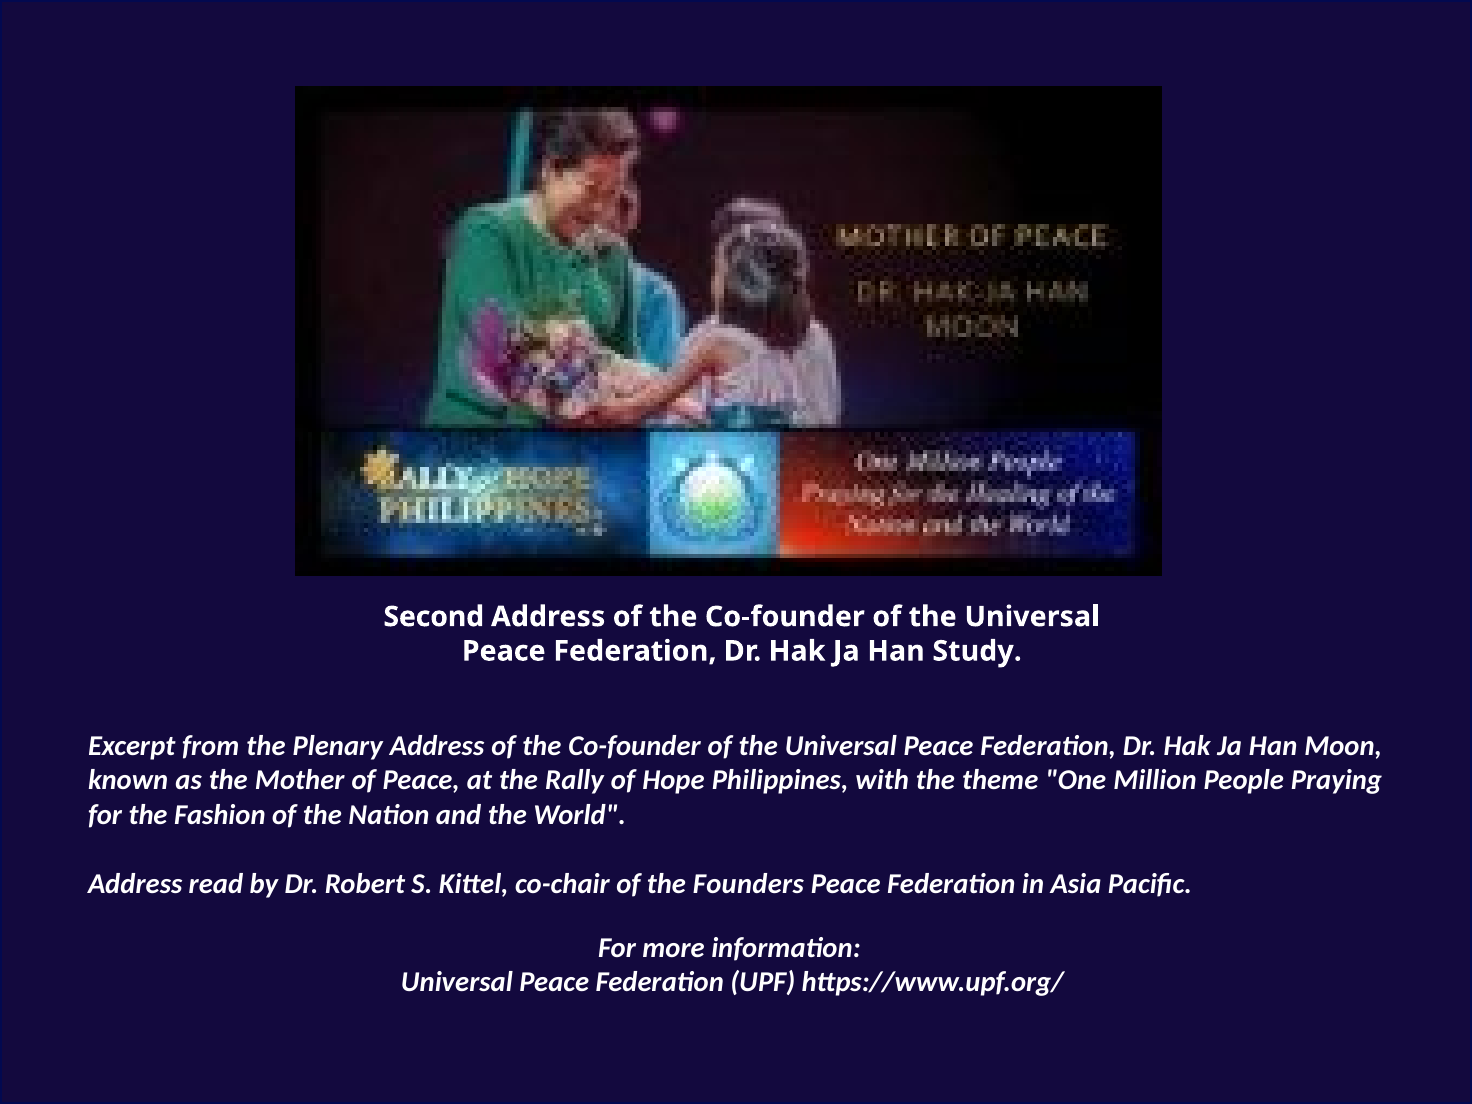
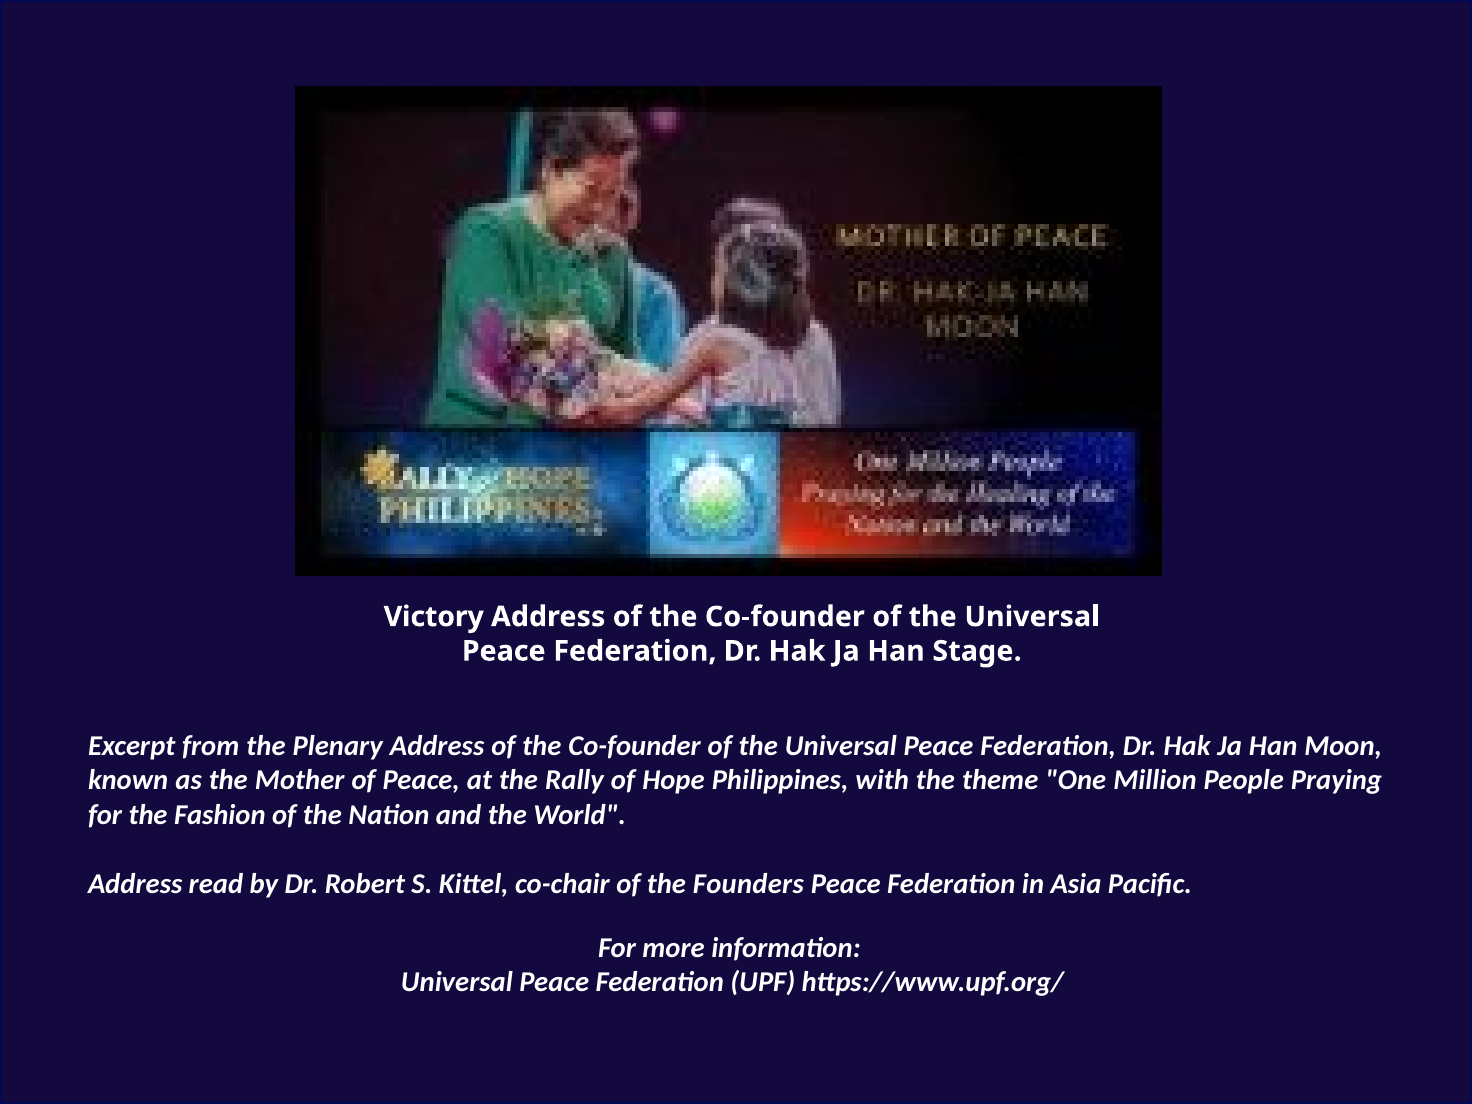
Second: Second -> Victory (434, 617)
Study: Study -> Stage (977, 651)
